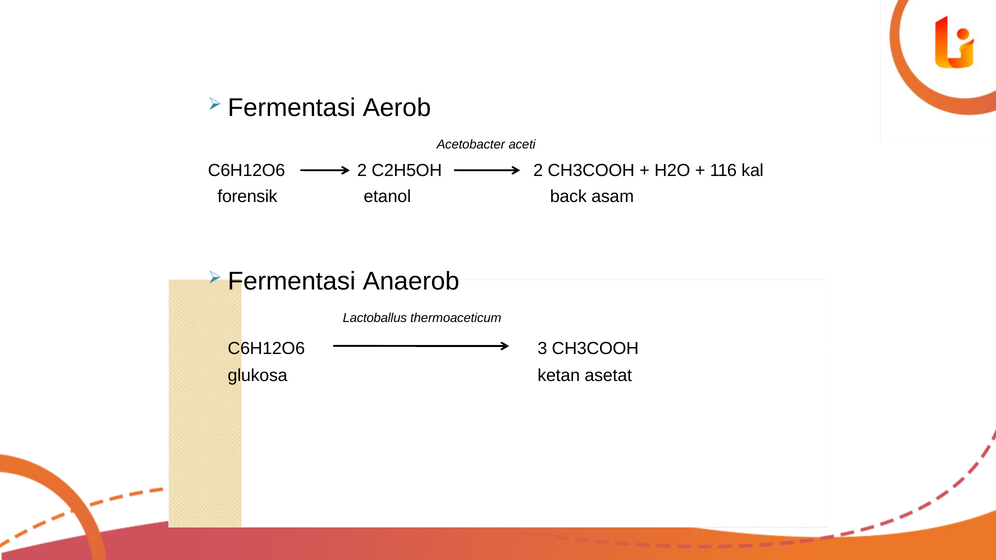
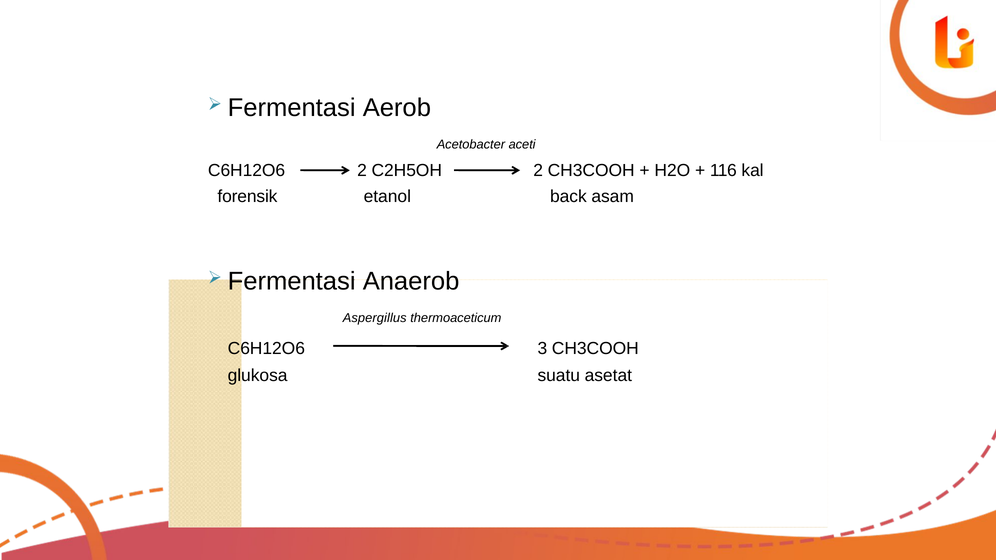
Lactoballus: Lactoballus -> Aspergillus (375, 318)
ketan: ketan -> suatu (559, 376)
